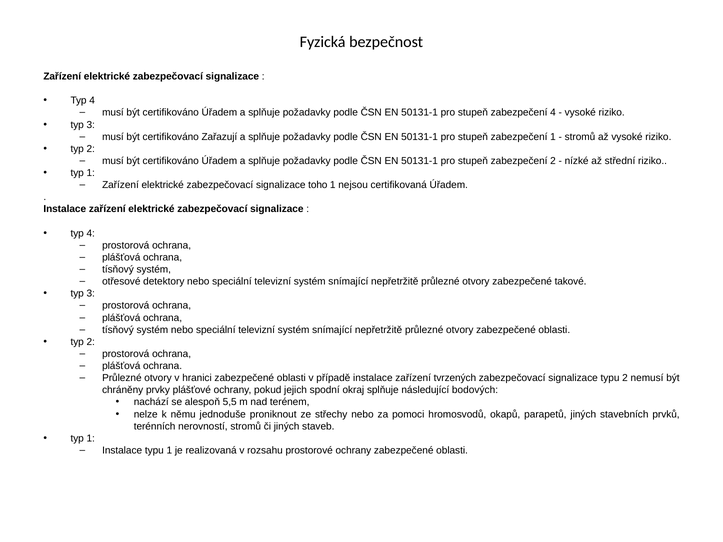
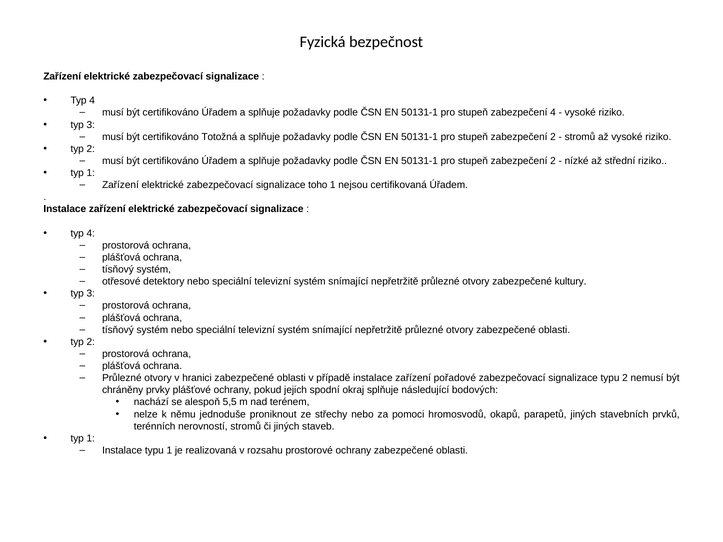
Zařazují: Zařazují -> Totožná (219, 137)
1: 1 -> 2 (553, 137)
takové: takové -> kultury (571, 282)
tvrzených: tvrzených -> pořadové (455, 378)
